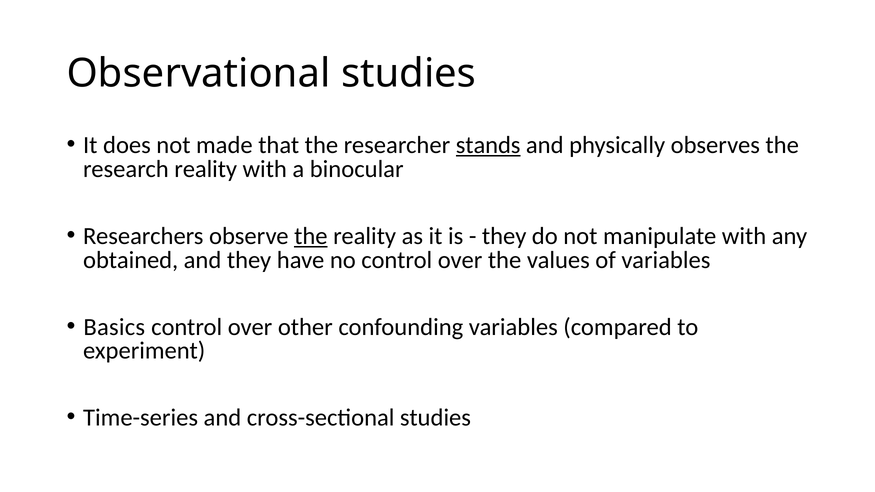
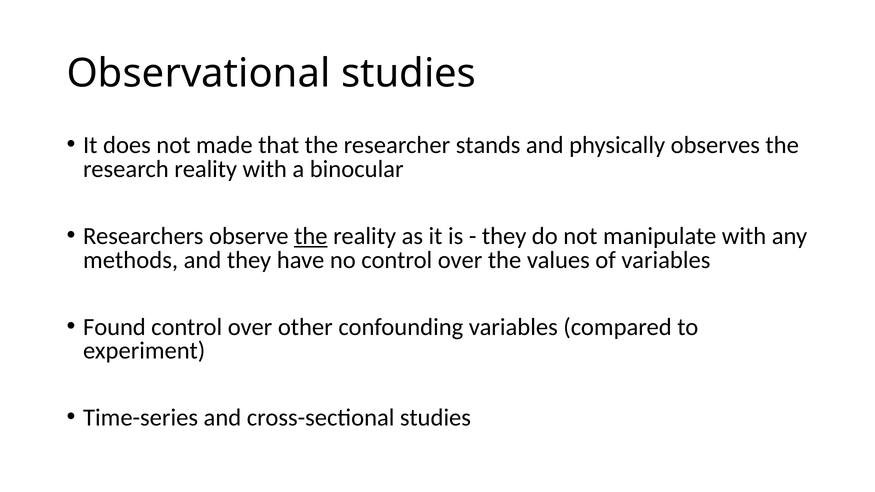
stands underline: present -> none (488, 145)
obtained: obtained -> methods (131, 260)
Basics: Basics -> Found (114, 327)
